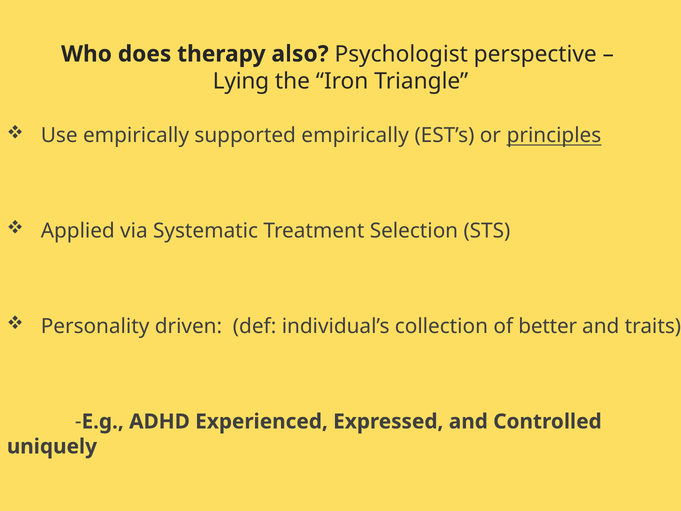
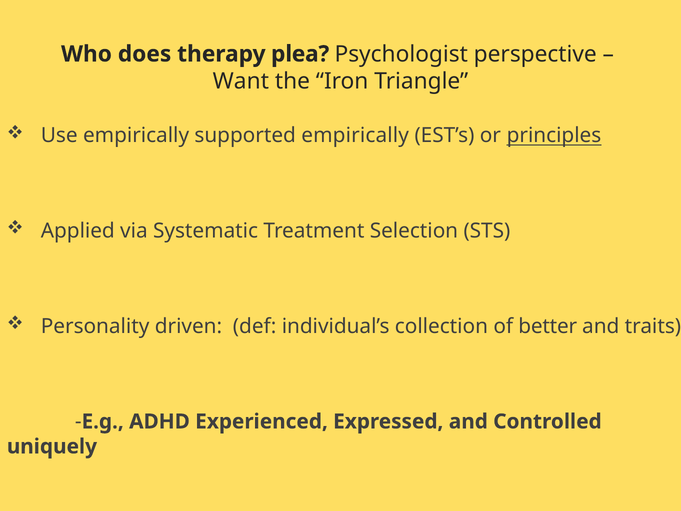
also: also -> plea (300, 54)
Lying: Lying -> Want (241, 81)
